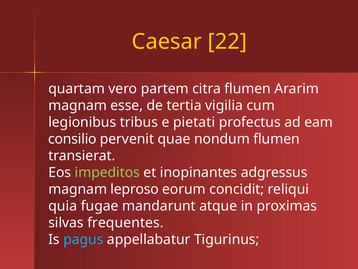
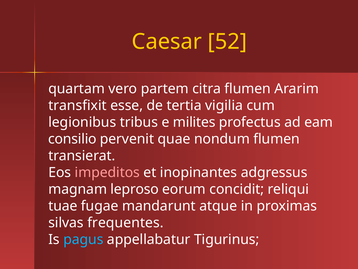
22: 22 -> 52 (227, 41)
magnam: magnam -> transfixit (78, 105)
pietati: pietati -> milites (194, 122)
impeditos colour: light green -> pink (107, 172)
quia: quia -> tuae (63, 206)
